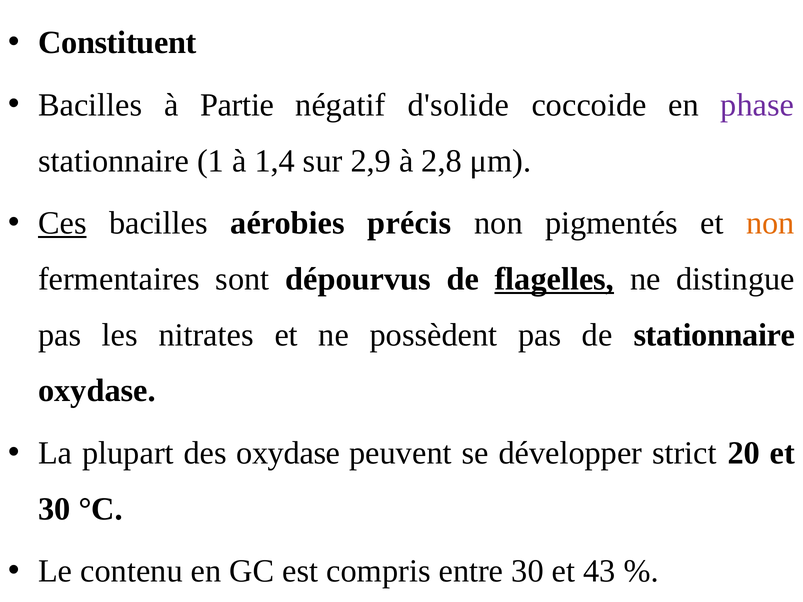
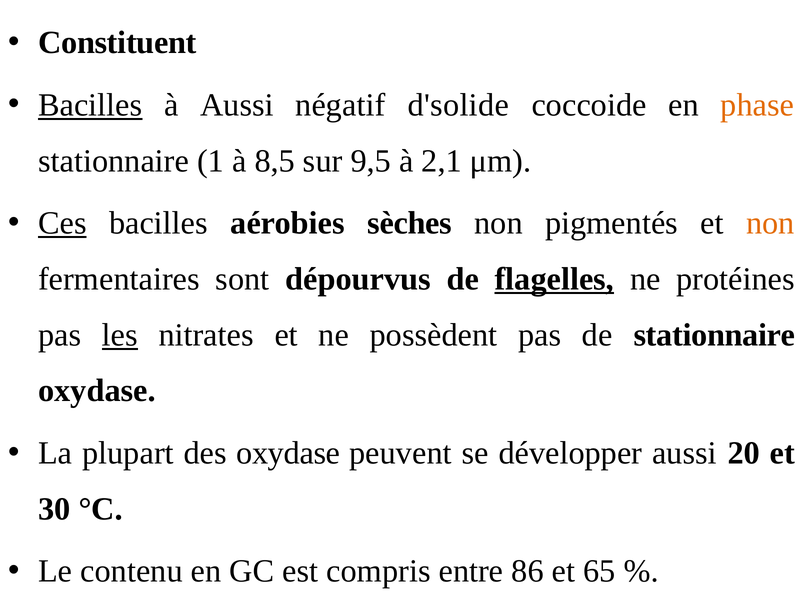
Bacilles underline: none -> present (90, 105)
à Partie: Partie -> Aussi (237, 105)
phase colour: purple -> orange (757, 105)
1,4: 1,4 -> 8,5 (275, 161)
2,9: 2,9 -> 9,5 (371, 161)
2,8: 2,8 -> 2,1 (442, 161)
précis: précis -> sèches (410, 223)
distingue: distingue -> protéines (735, 279)
les underline: none -> present (120, 335)
développer strict: strict -> aussi (684, 453)
entre 30: 30 -> 86 (528, 571)
43: 43 -> 65 (599, 571)
